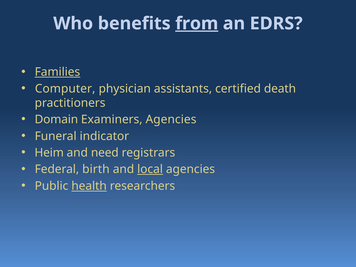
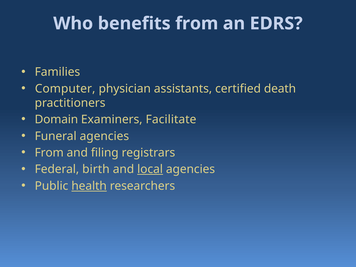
from underline: present -> none (197, 23)
Families underline: present -> none (57, 72)
Examiners Agencies: Agencies -> Facilitate (171, 119)
Funeral indicator: indicator -> agencies (104, 136)
Heim: Heim -> From (49, 153)
need: need -> filing (105, 153)
